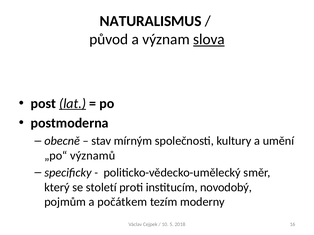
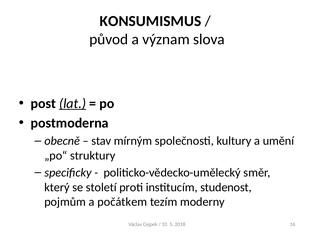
NATURALISMUS: NATURALISMUS -> KONSUMISMUS (151, 21)
slova underline: present -> none (209, 40)
významů: významů -> struktury (93, 156)
novodobý: novodobý -> studenost (226, 188)
